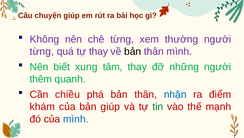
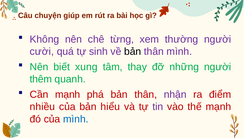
từng: từng -> cười (42, 51)
tự thay: thay -> sinh (98, 51)
Cần chiều: chiều -> mạnh (68, 94)
nhận colour: blue -> purple (175, 94)
khám: khám -> nhiều (42, 106)
bản giúp: giúp -> hiểu (110, 106)
tin colour: green -> purple (158, 106)
